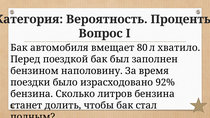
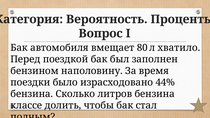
92%: 92% -> 44% (165, 82)
станет: станет -> классе (26, 106)
